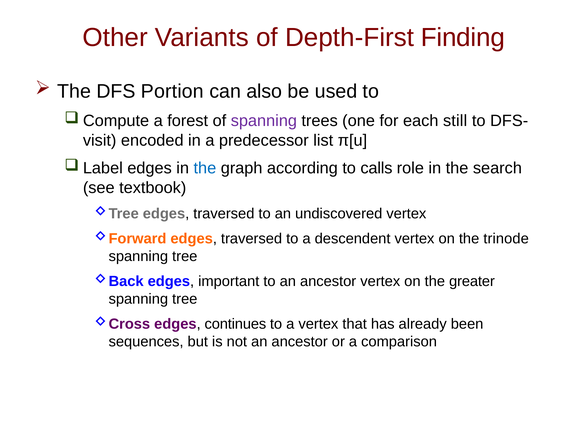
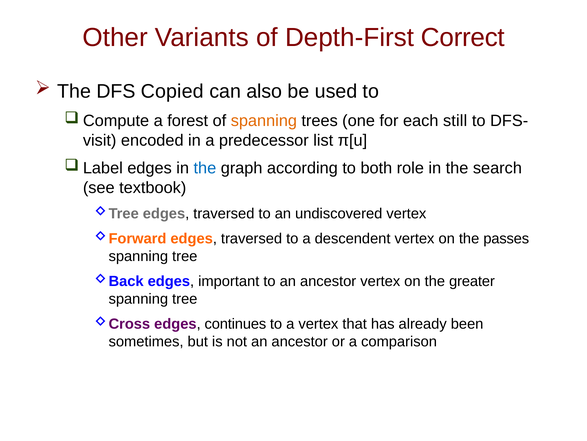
Finding: Finding -> Correct (463, 38)
Portion: Portion -> Copied (172, 91)
spanning colour: purple -> orange (264, 121)
calls: calls -> both (376, 168)
trinode: trinode -> passes (506, 238)
sequences: sequences -> sometimes (146, 341)
